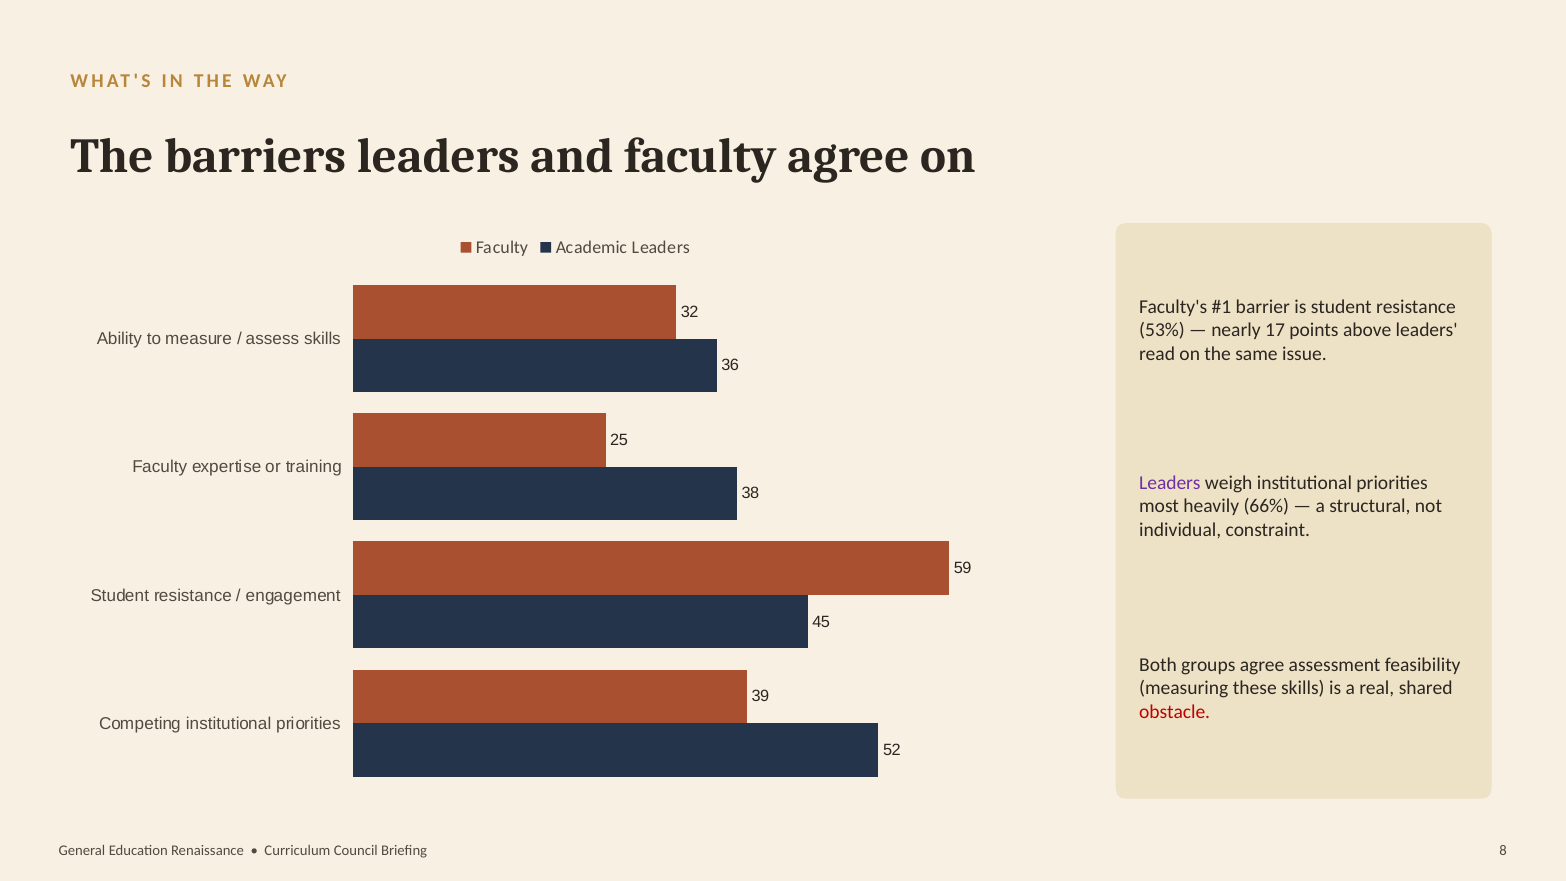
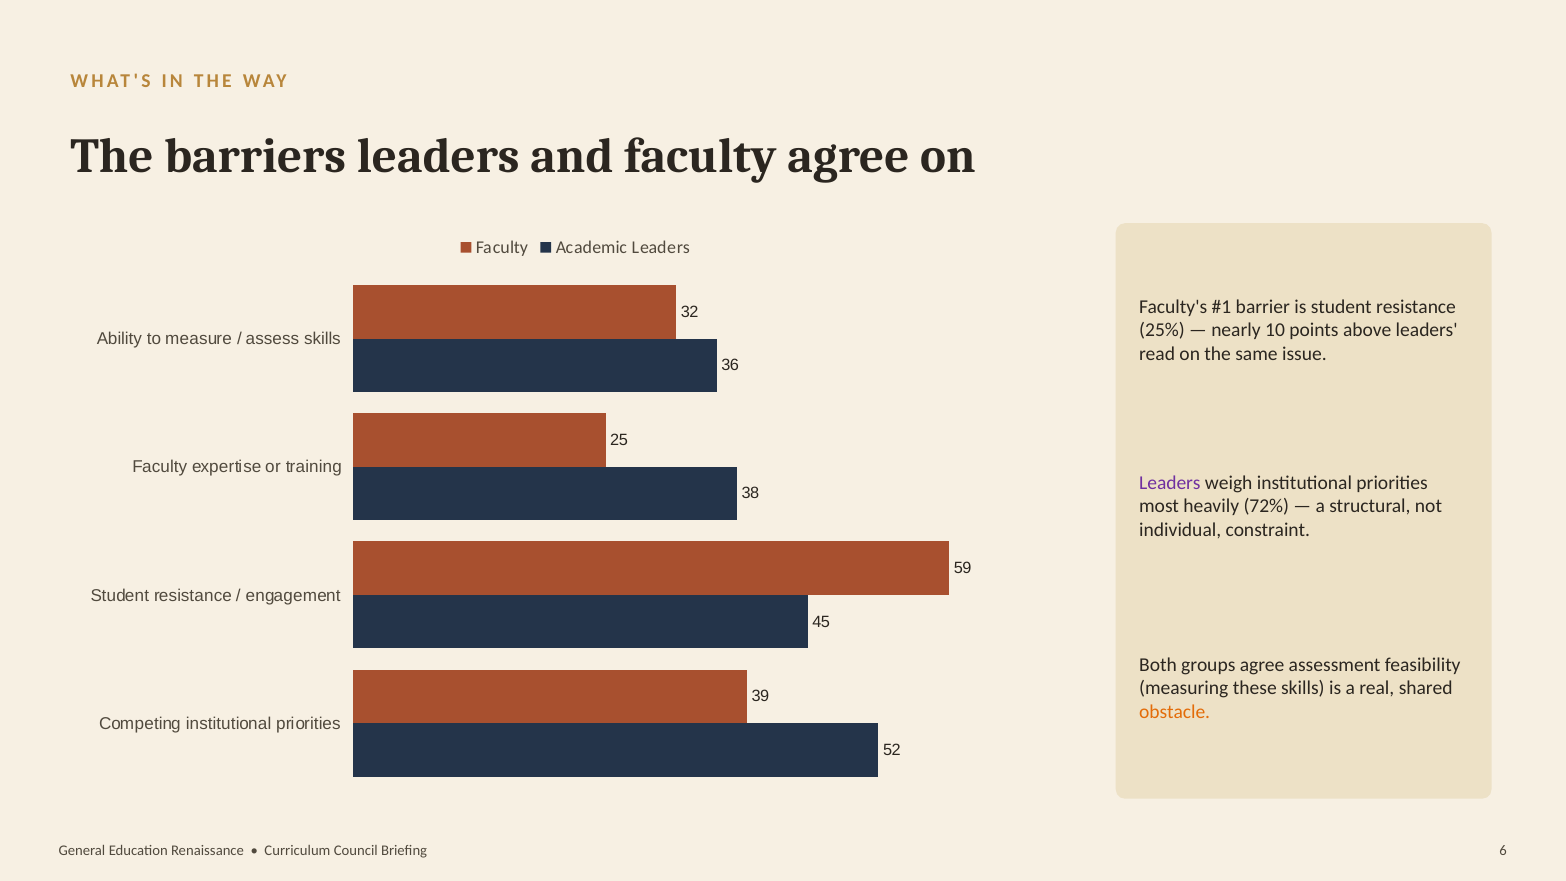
53%: 53% -> 25% (1162, 330)
17: 17 -> 10 (1275, 330)
66%: 66% -> 72% (1266, 506)
obstacle colour: red -> orange (1175, 712)
8: 8 -> 6 (1503, 850)
